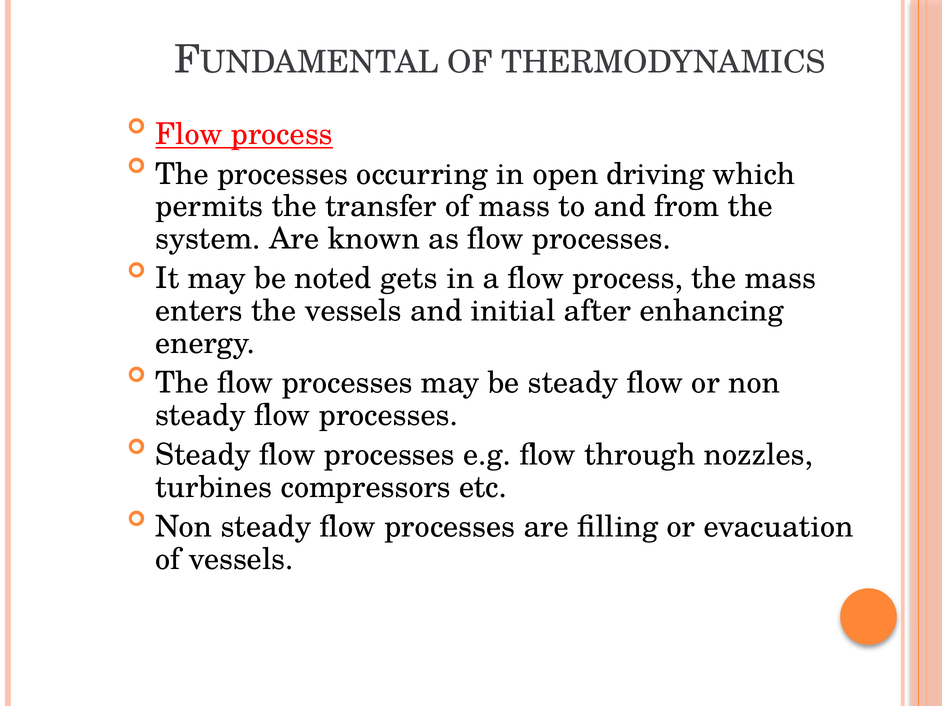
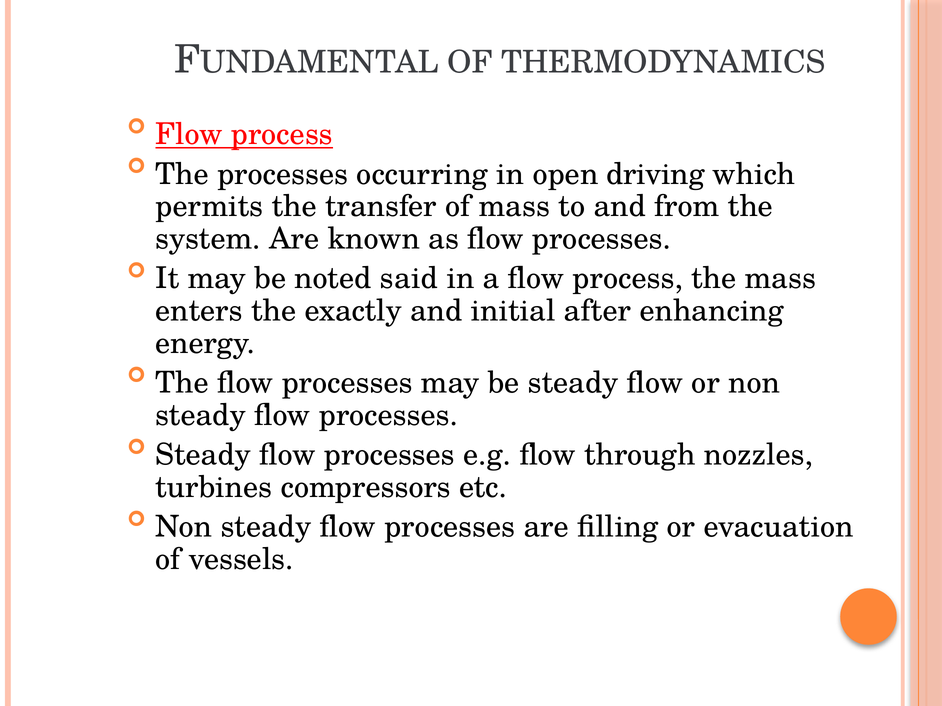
gets: gets -> said (409, 279)
the vessels: vessels -> exactly (353, 311)
